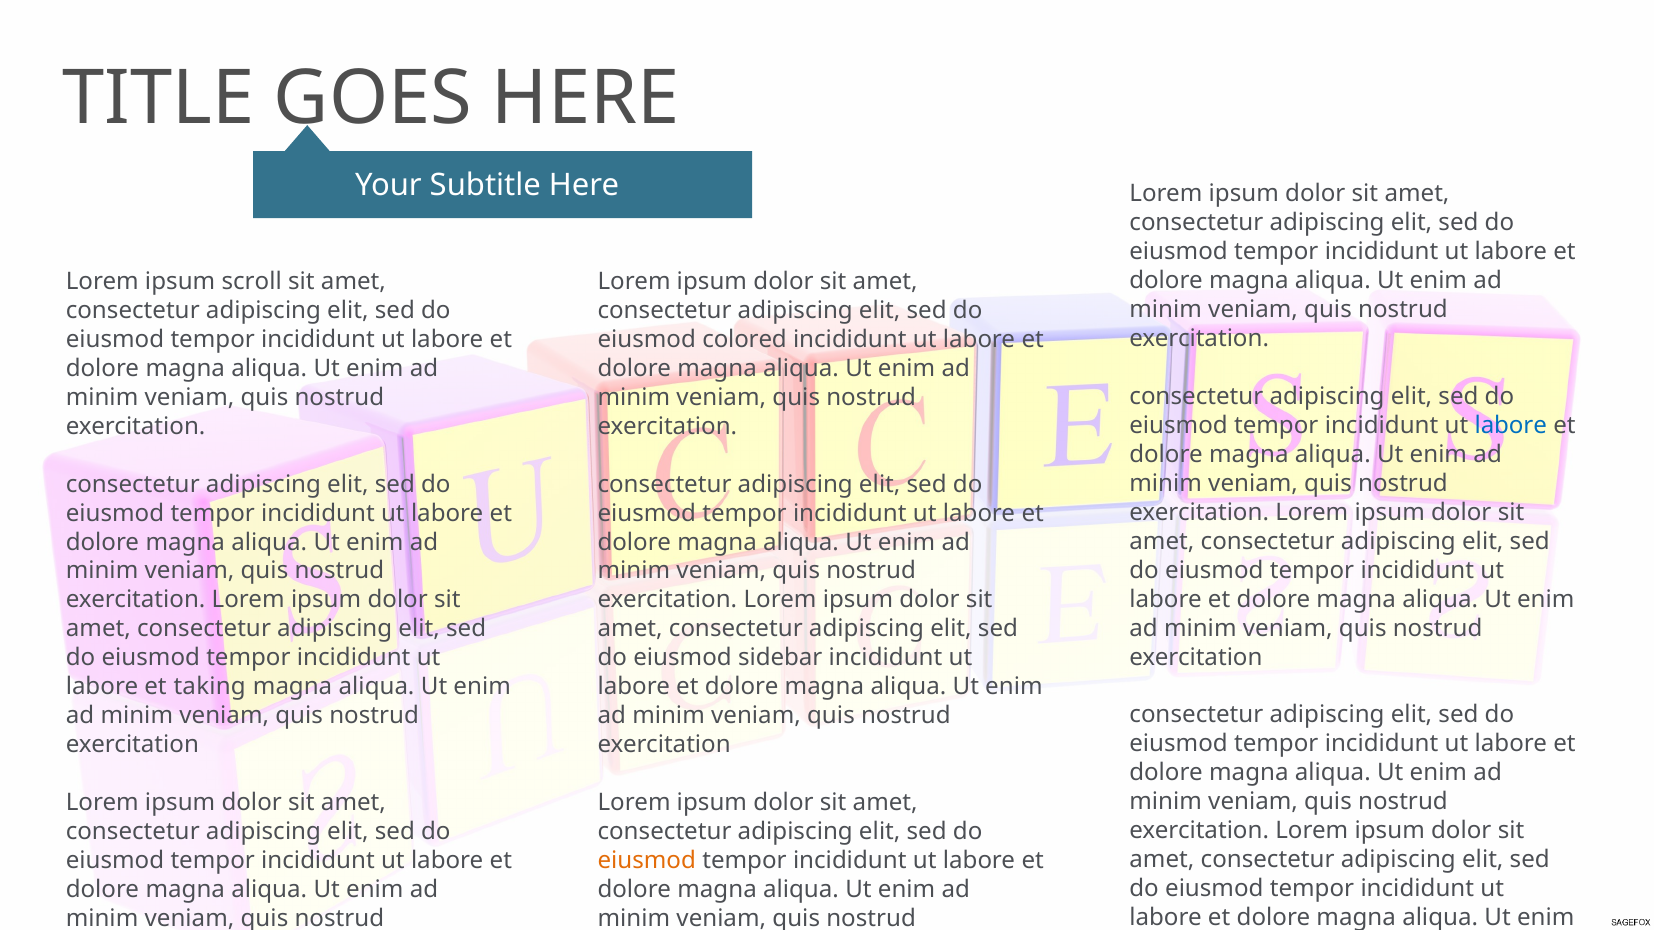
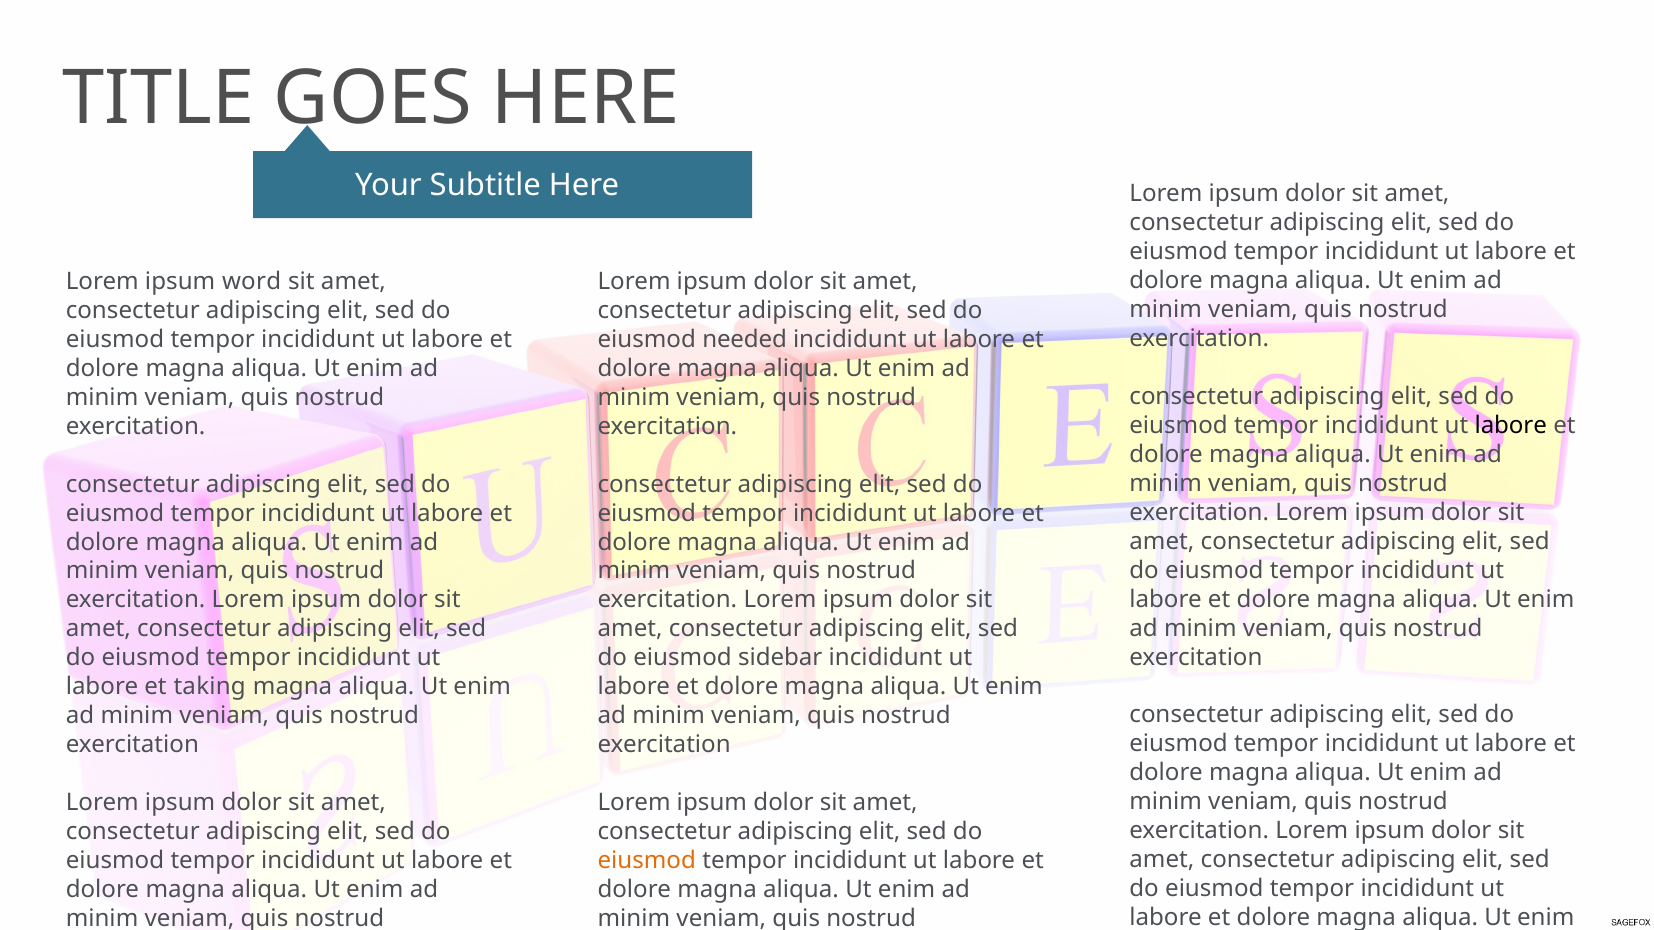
scroll: scroll -> word (252, 282)
colored: colored -> needed (745, 340)
labore colour: blue -> black (1511, 426)
